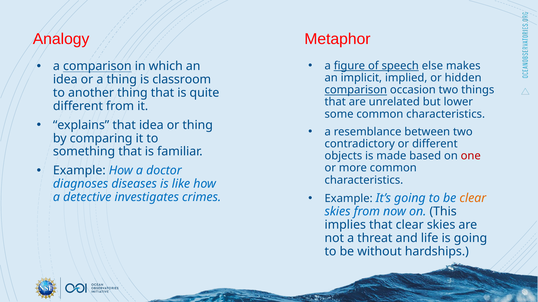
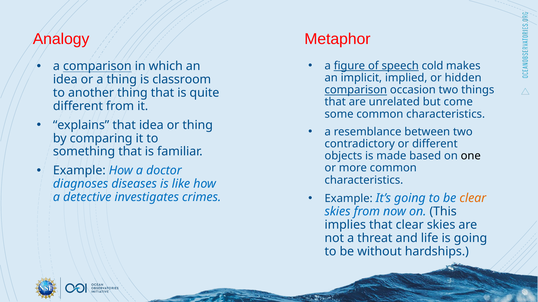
else: else -> cold (433, 66)
lower: lower -> come (458, 102)
one colour: red -> black (471, 156)
